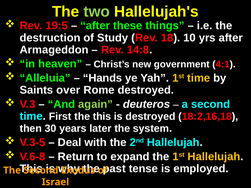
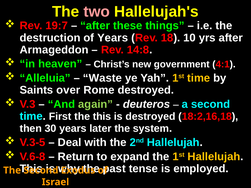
two colour: light green -> pink (97, 12)
19:5: 19:5 -> 19:7 (57, 26)
of Study: Study -> Years (113, 38)
Hands: Hands -> Waste (102, 78)
